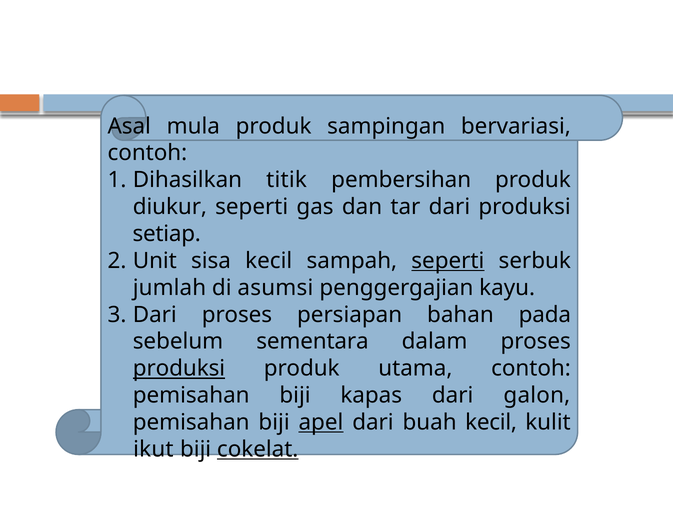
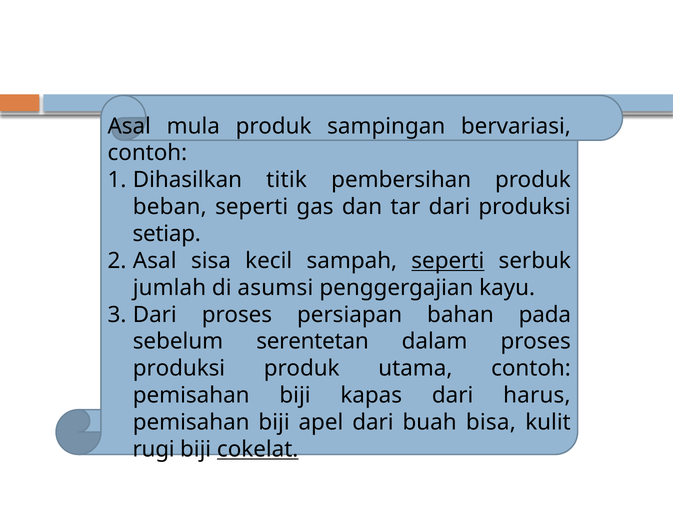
diukur: diukur -> beban (170, 207)
Unit: Unit -> Asal (155, 261)
sementara: sementara -> serentetan (313, 341)
produksi underline: present -> none (179, 368)
galon: galon -> harus (537, 395)
apel underline: present -> none (321, 422)
buah kecil: kecil -> bisa (491, 422)
ikut: ikut -> rugi (154, 449)
